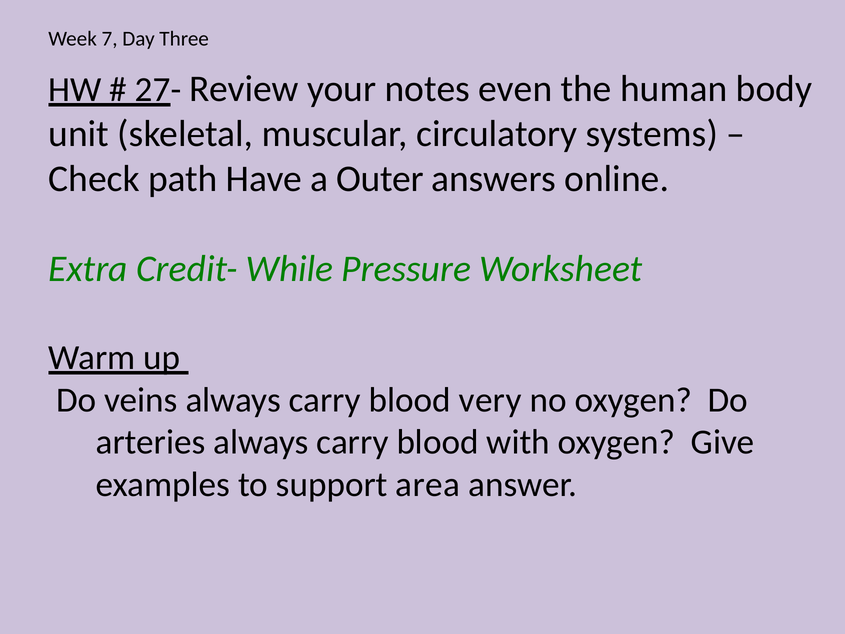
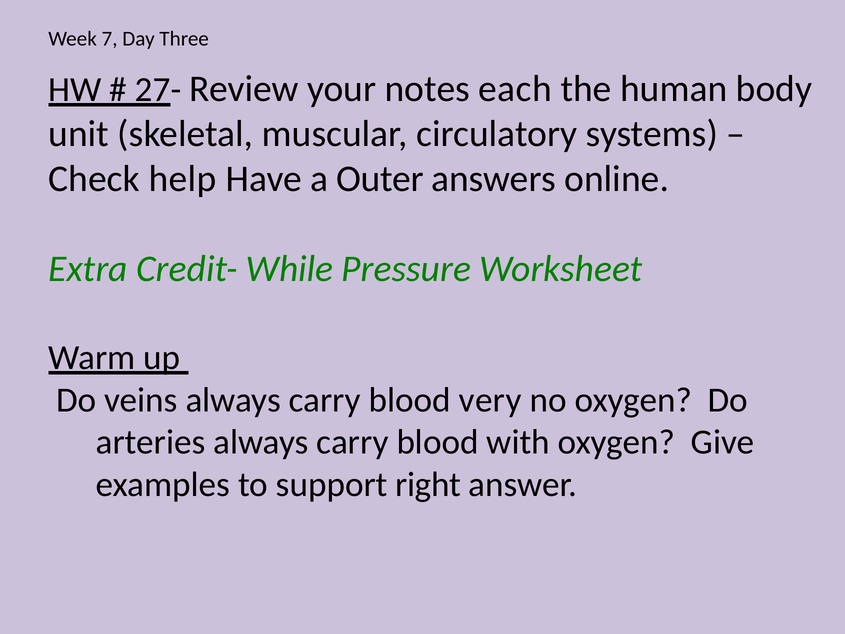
even: even -> each (515, 89)
path: path -> help (183, 179)
area: area -> right (428, 484)
